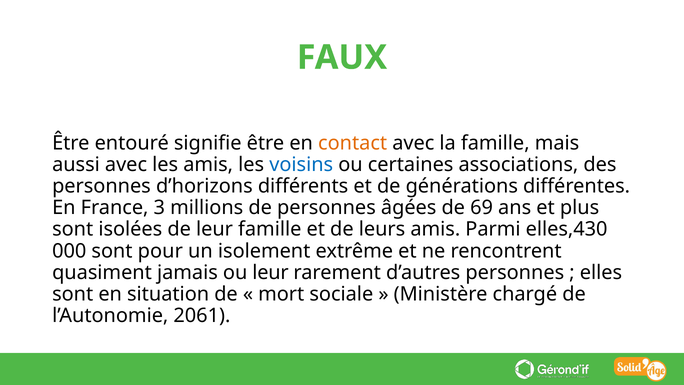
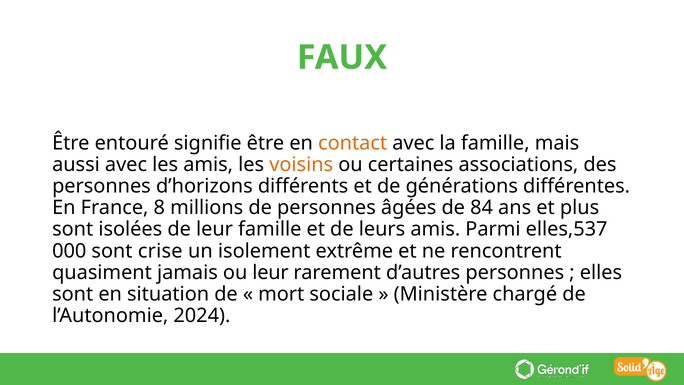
voisins colour: blue -> orange (301, 165)
3: 3 -> 8 (159, 208)
69: 69 -> 84 (482, 208)
elles,430: elles,430 -> elles,537 (567, 229)
pour: pour -> crise (160, 251)
2061: 2061 -> 2024 (202, 315)
